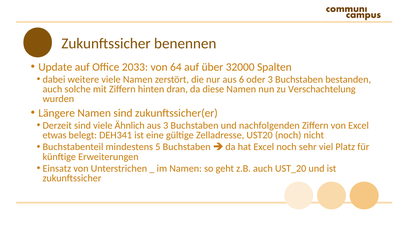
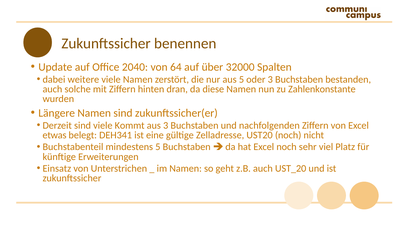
2033: 2033 -> 2040 (135, 67)
aus 6: 6 -> 5 (241, 79)
Verschachtelung: Verschachtelung -> Zahlenkonstante (322, 89)
Ähnlich: Ähnlich -> Kommt (130, 126)
